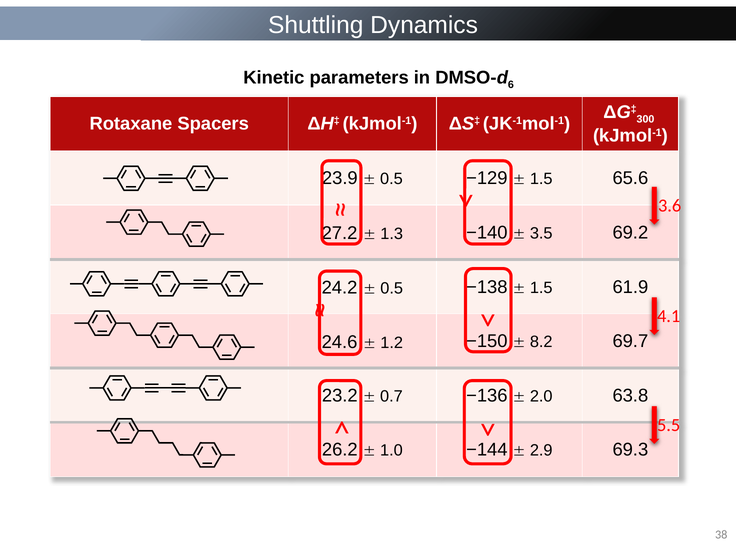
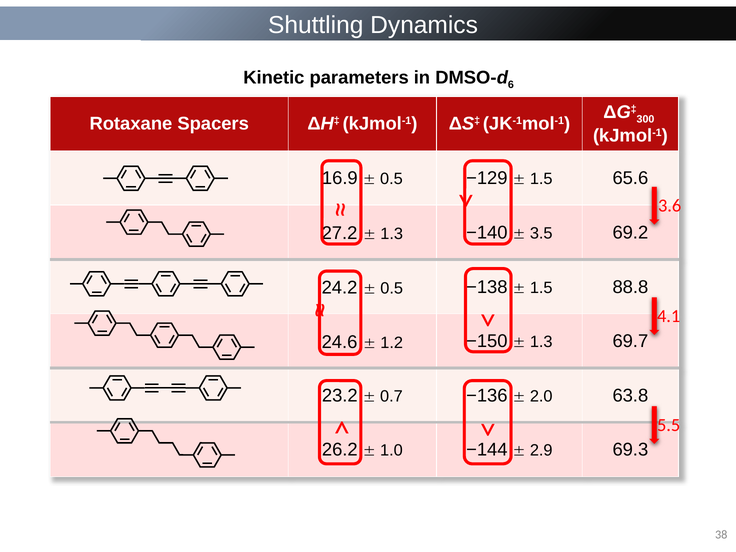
23.9: 23.9 -> 16.9 (340, 178)
61.9: 61.9 -> 88.8 (630, 287)
8.2: 8.2 -> 1.3 (541, 342)
